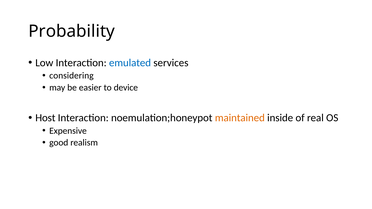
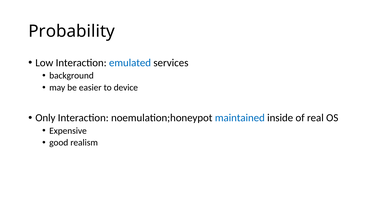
considering: considering -> background (72, 76)
Host: Host -> Only (45, 118)
maintained colour: orange -> blue (240, 118)
